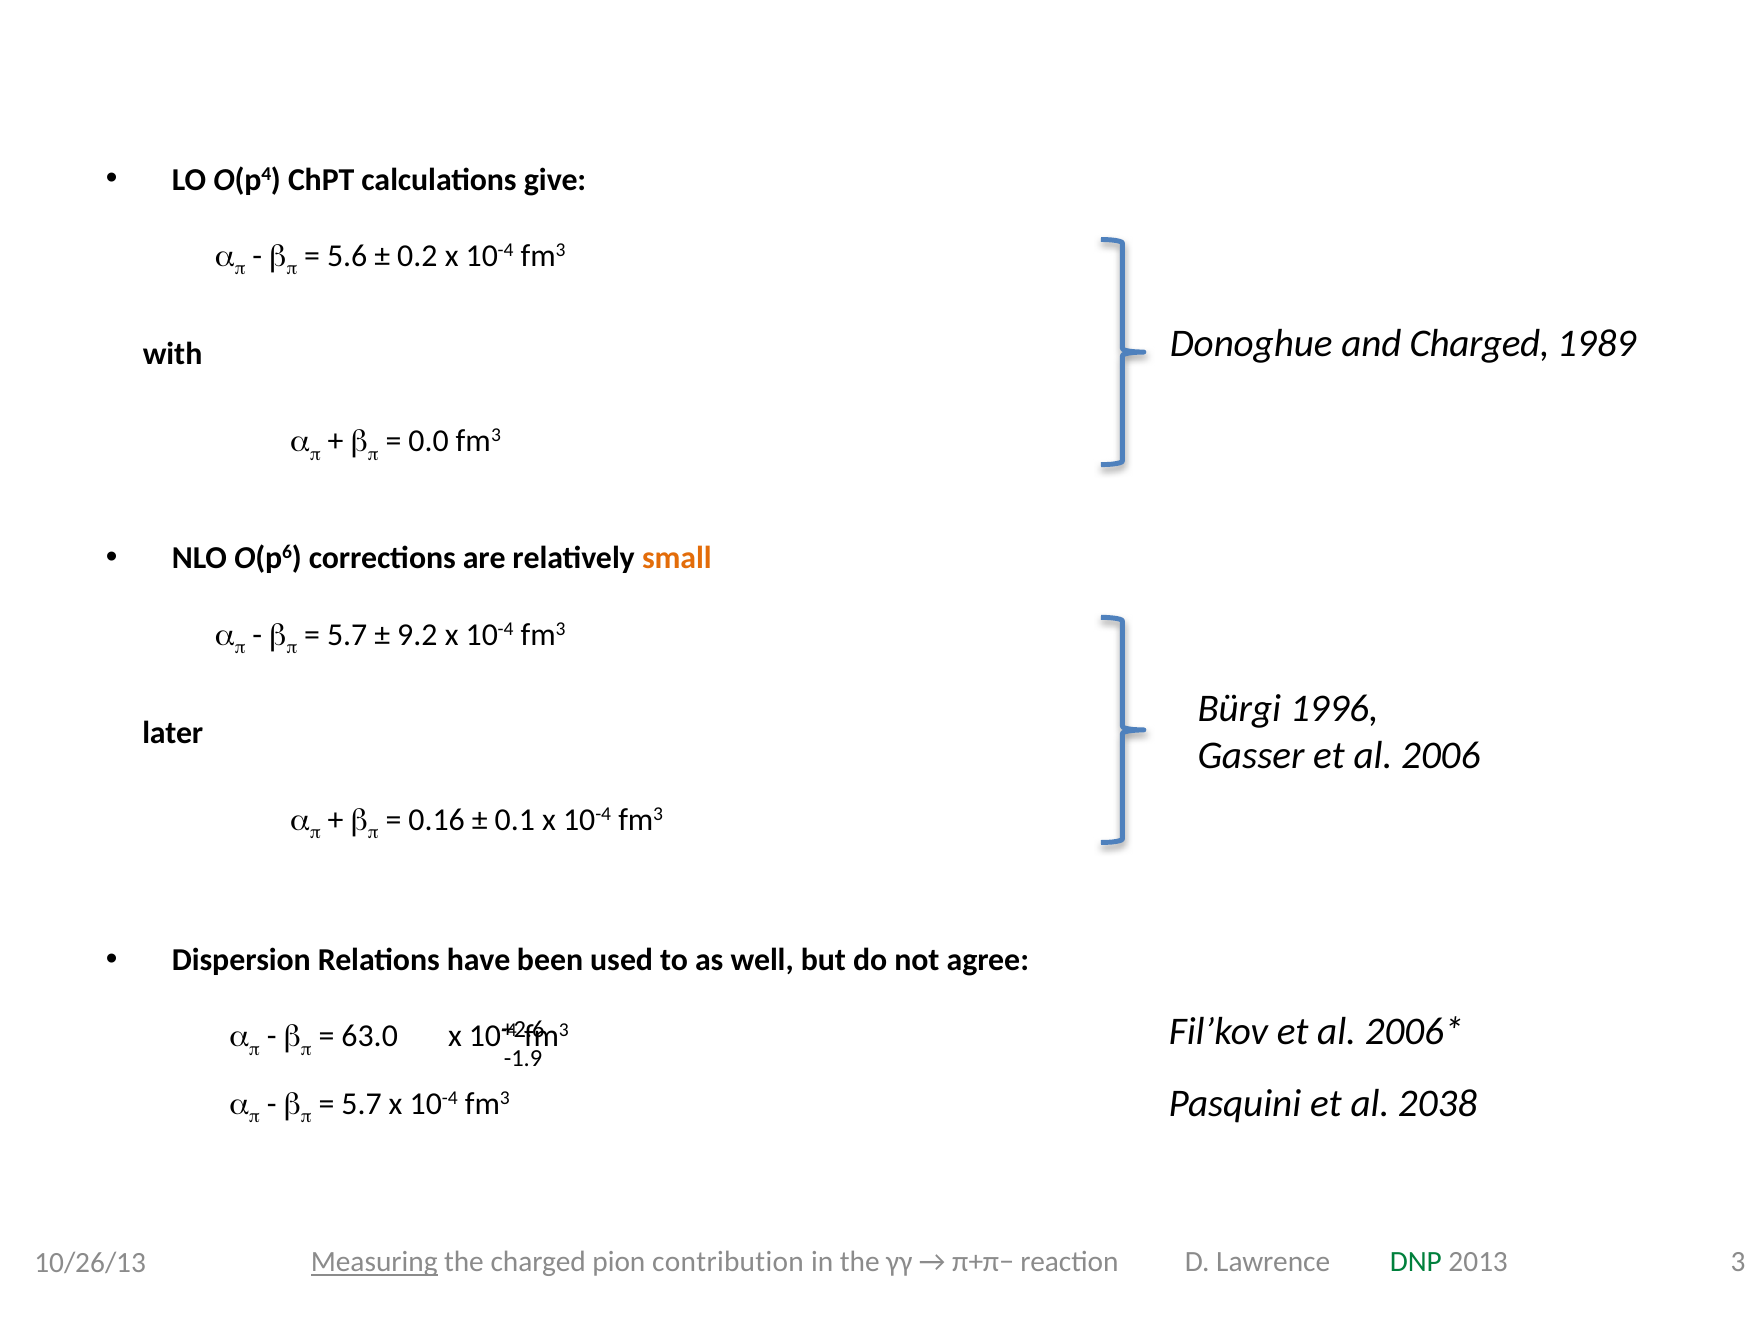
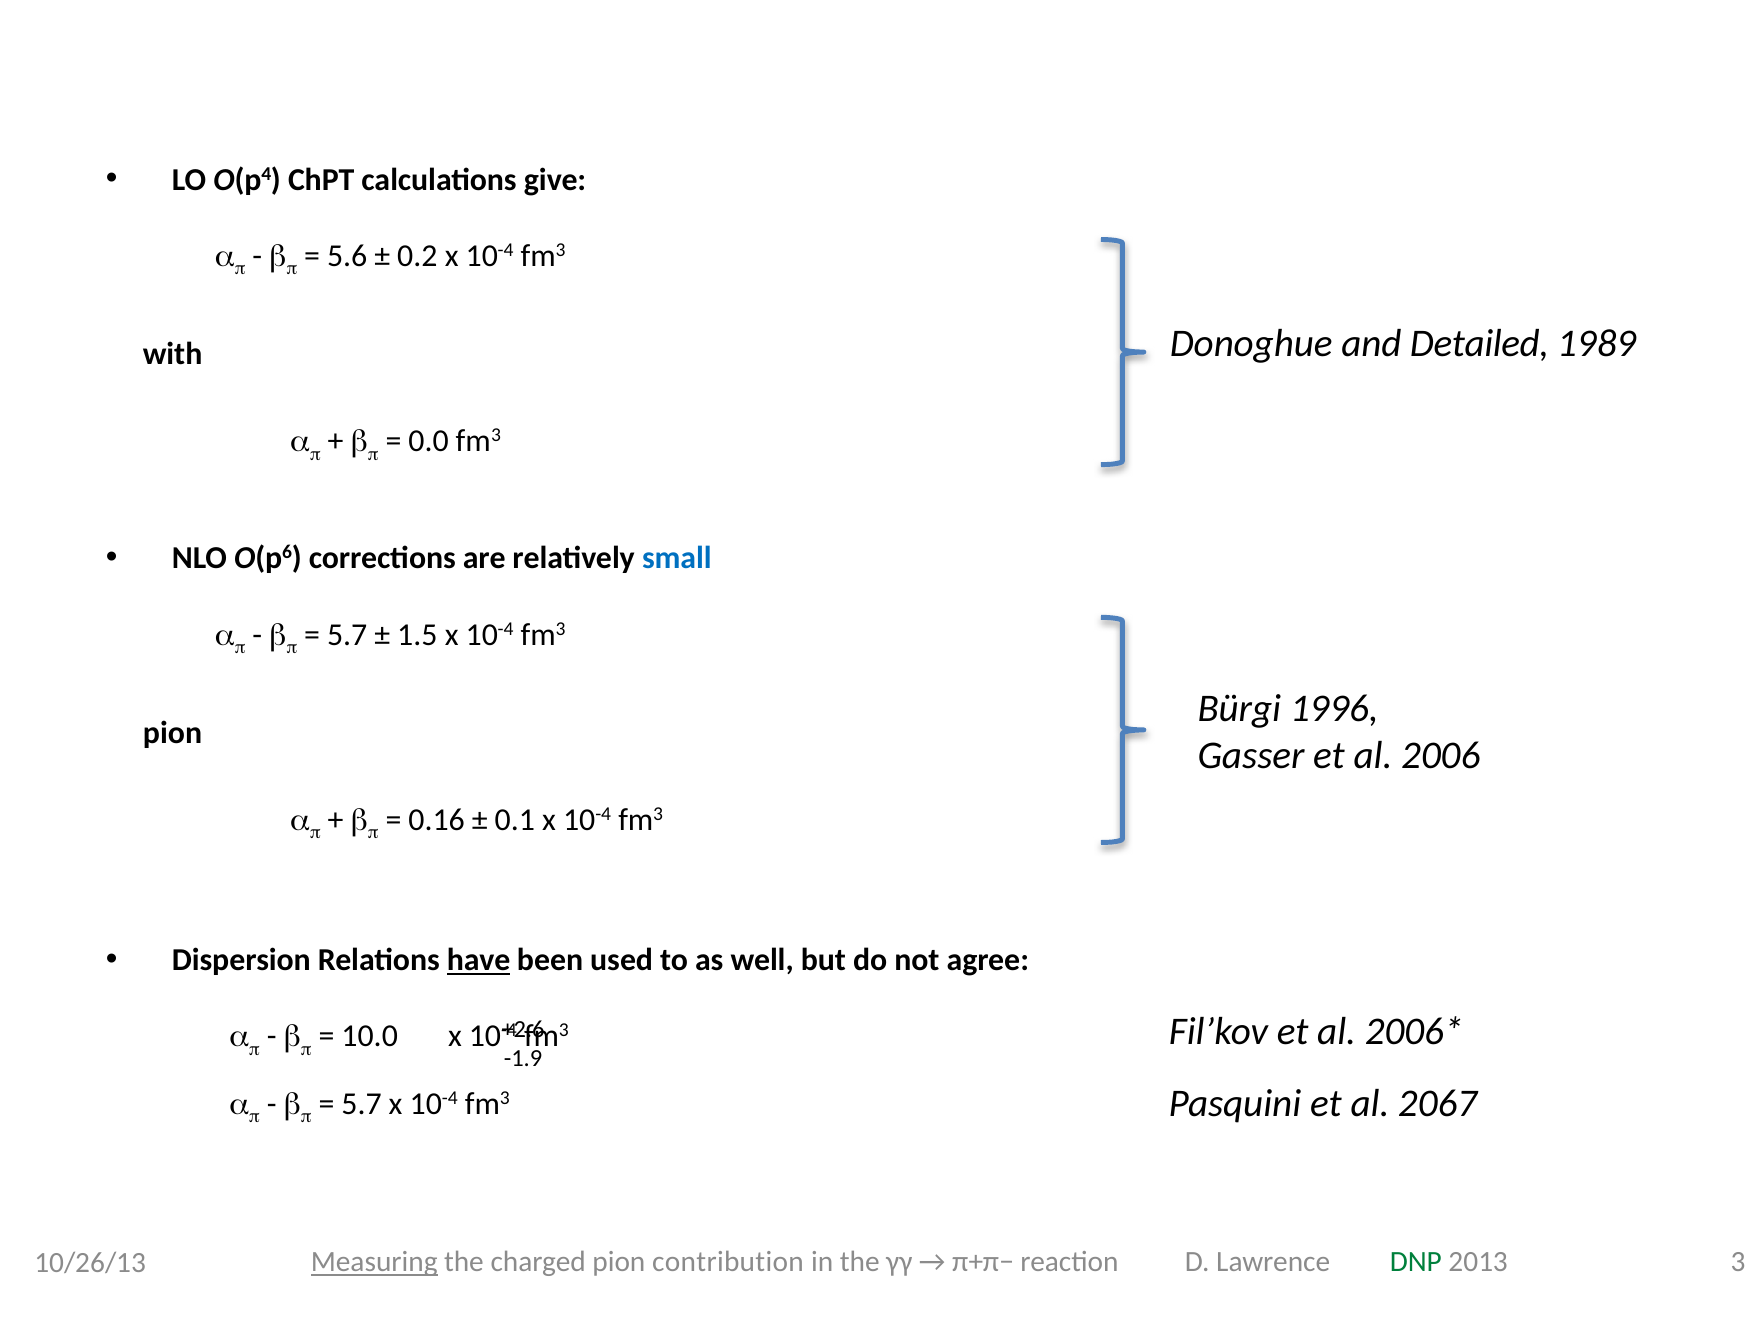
and Charged: Charged -> Detailed (1480, 343)
small colour: orange -> blue (677, 558)
9.2: 9.2 -> 1.5 (417, 635)
later: later -> pion (173, 733)
have underline: none -> present (479, 960)
63.0: 63.0 -> 10.0 (370, 1037)
2038: 2038 -> 2067 (1438, 1104)
